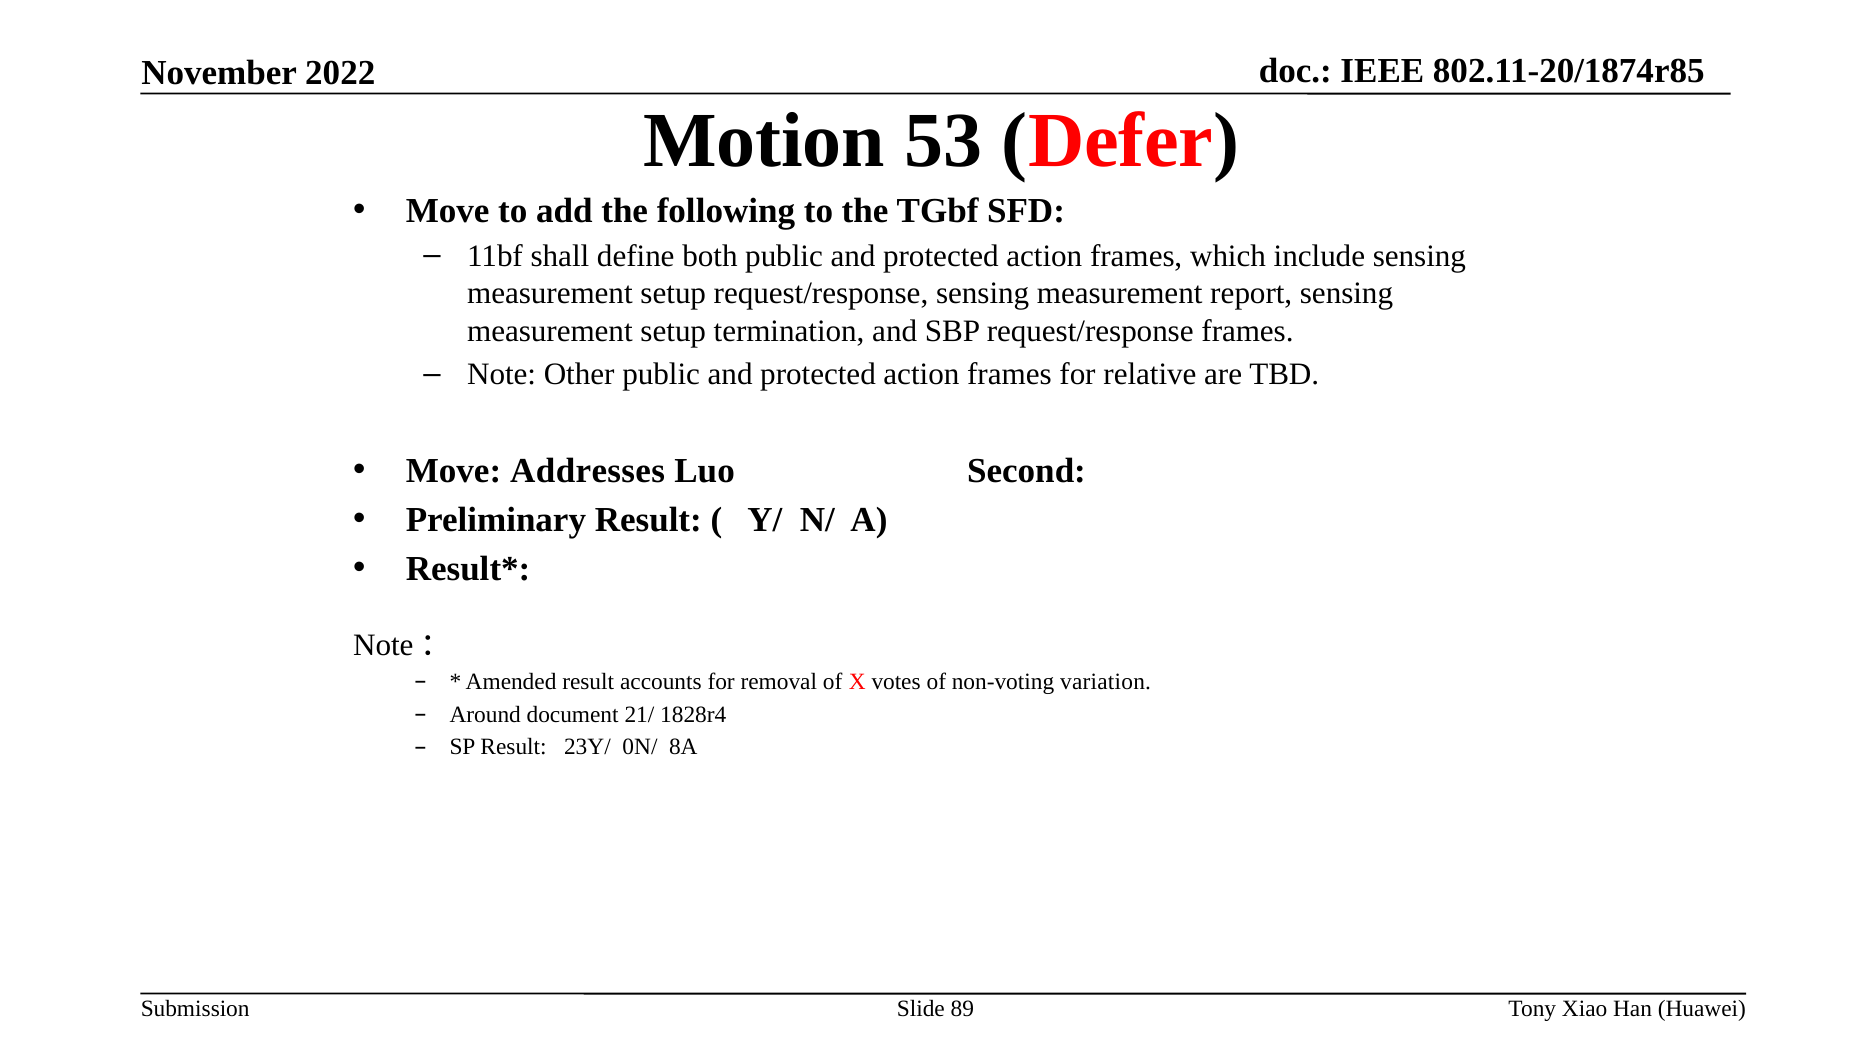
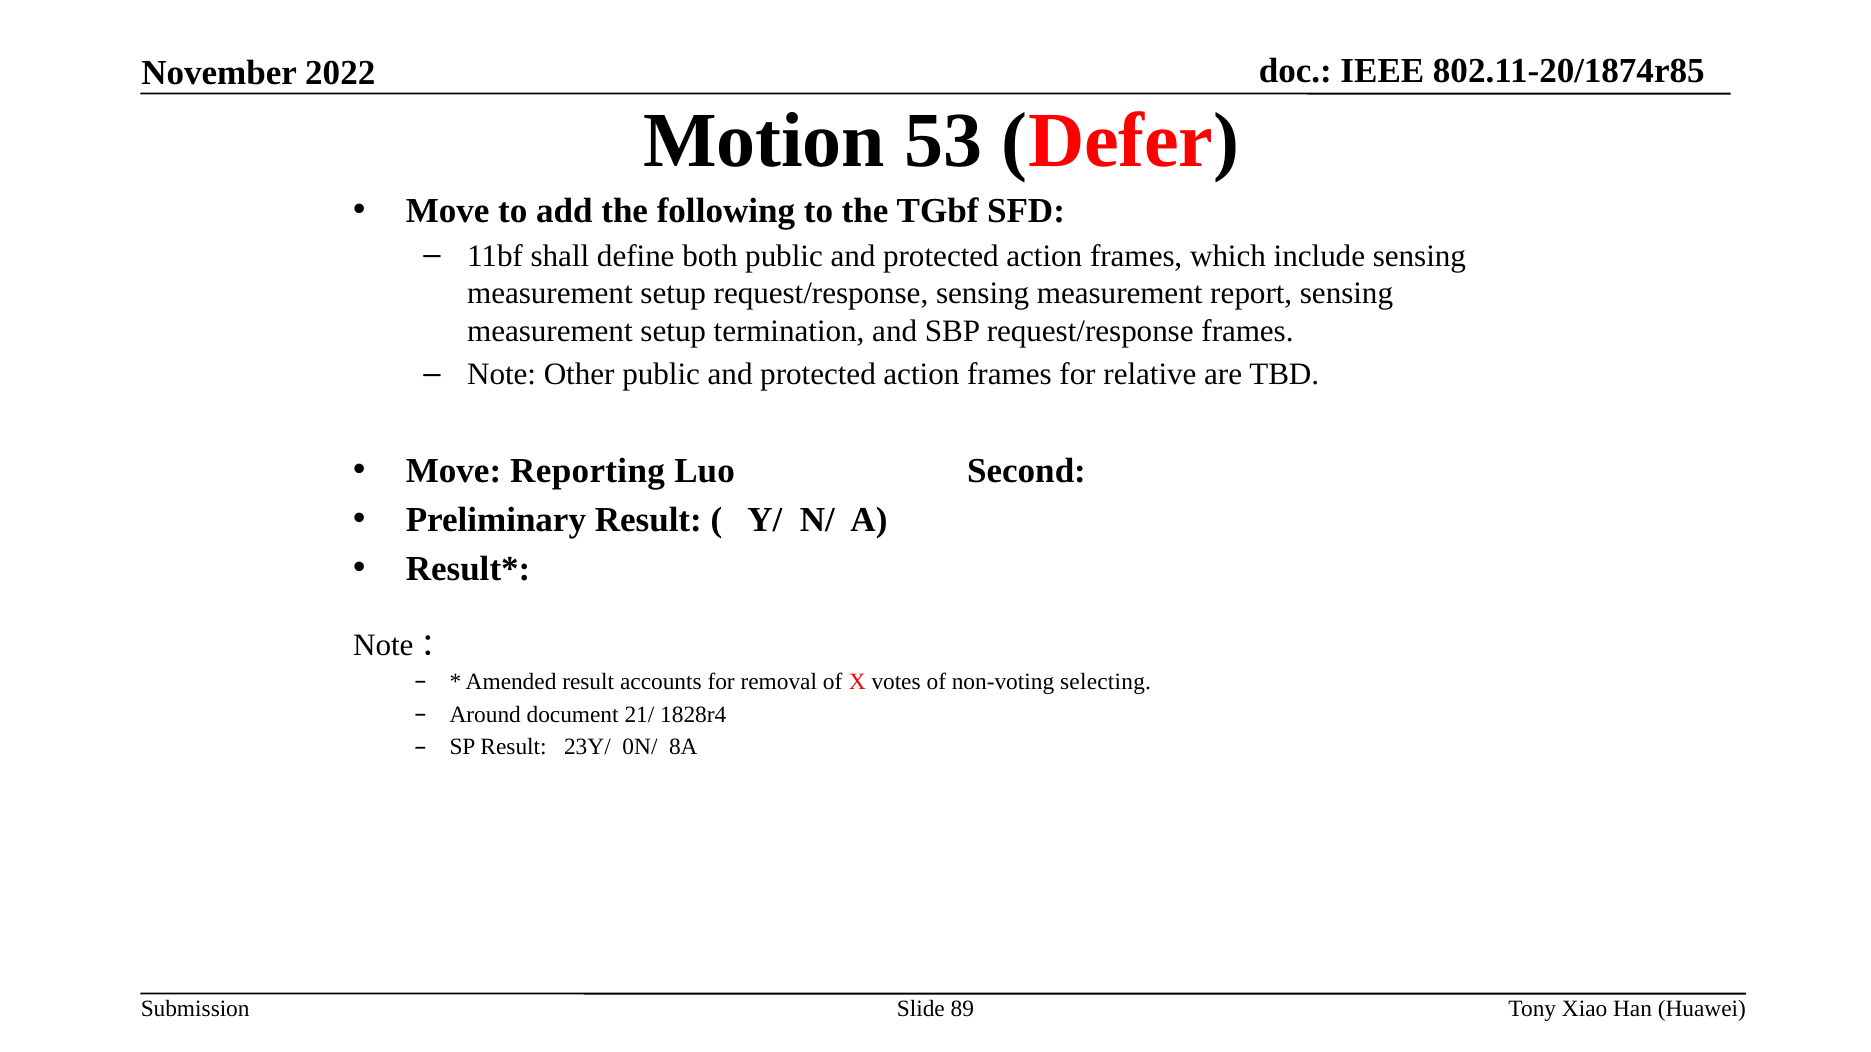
Addresses: Addresses -> Reporting (588, 471)
variation: variation -> selecting (1106, 682)
